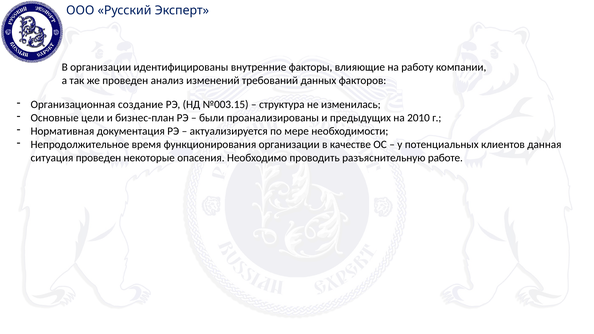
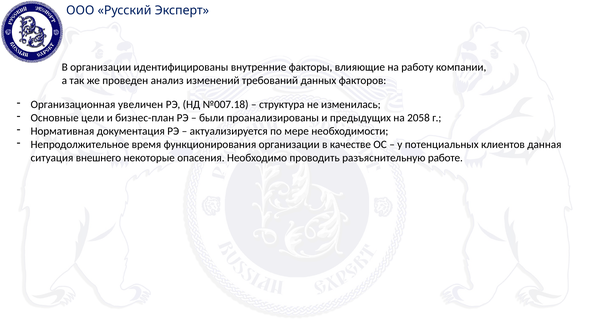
создание: создание -> увеличен (141, 105)
№003.15: №003.15 -> №007.18 (226, 105)
2010: 2010 -> 2058 (418, 118)
ситуация проведен: проведен -> внешнего (98, 158)
